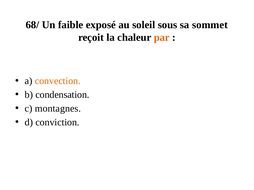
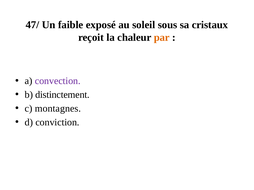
68/: 68/ -> 47/ (32, 25)
sommet: sommet -> cristaux (210, 25)
convection colour: orange -> purple (58, 81)
condensation: condensation -> distinctement (62, 95)
